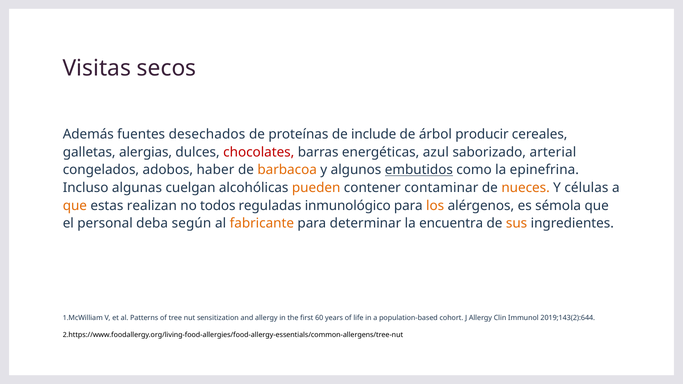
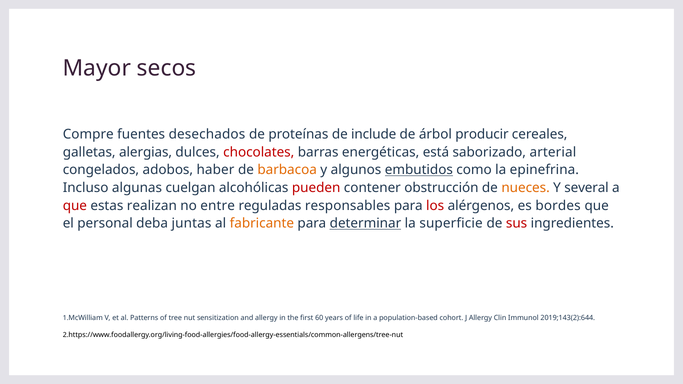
Visitas: Visitas -> Mayor (97, 68)
Además: Además -> Compre (88, 134)
azul: azul -> está (436, 152)
pueden colour: orange -> red (316, 188)
contaminar: contaminar -> obstrucción (441, 188)
células: células -> several (587, 188)
que colour: orange -> red (75, 206)
todos: todos -> entre (218, 206)
inmunológico: inmunológico -> responsables (348, 206)
los colour: orange -> red (435, 206)
sémola: sémola -> bordes (558, 206)
según: según -> juntas (191, 223)
determinar underline: none -> present (365, 223)
encuentra: encuentra -> superficie (451, 223)
sus colour: orange -> red (517, 223)
